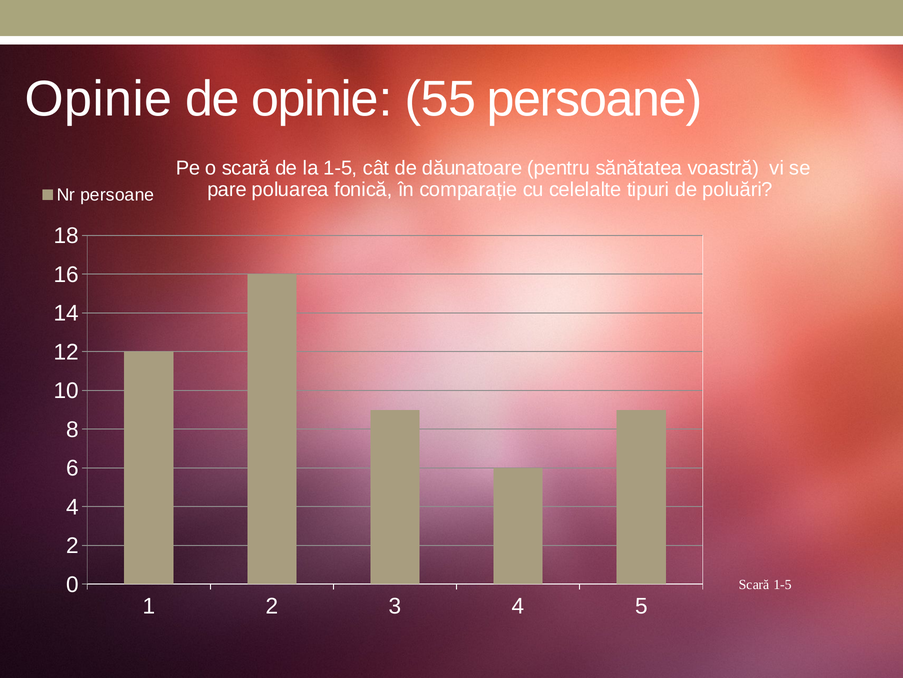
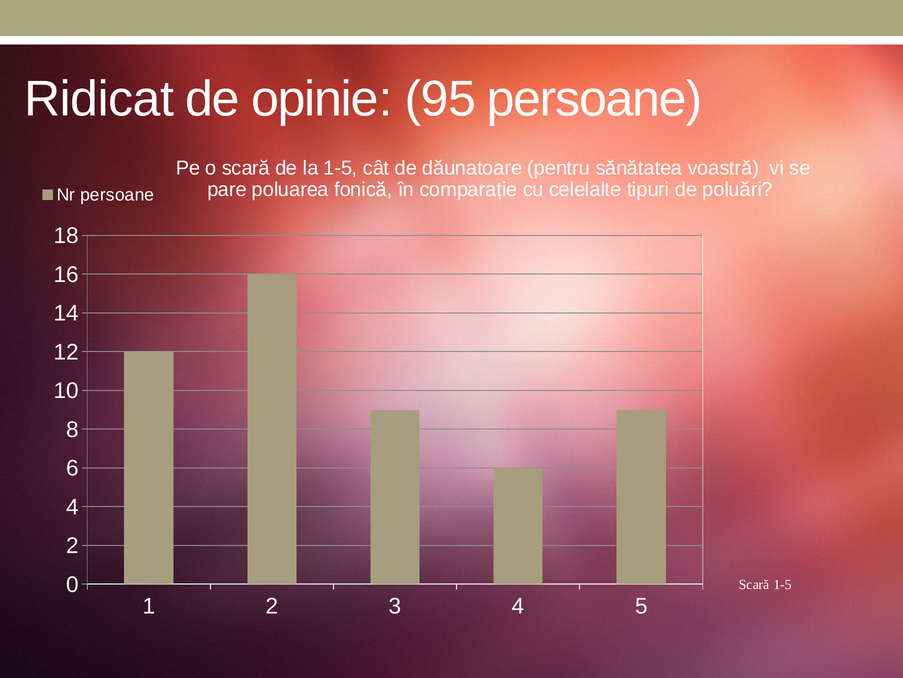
Opinie: Opinie -> Ridicat (99, 99)
55: 55 -> 95 (440, 99)
